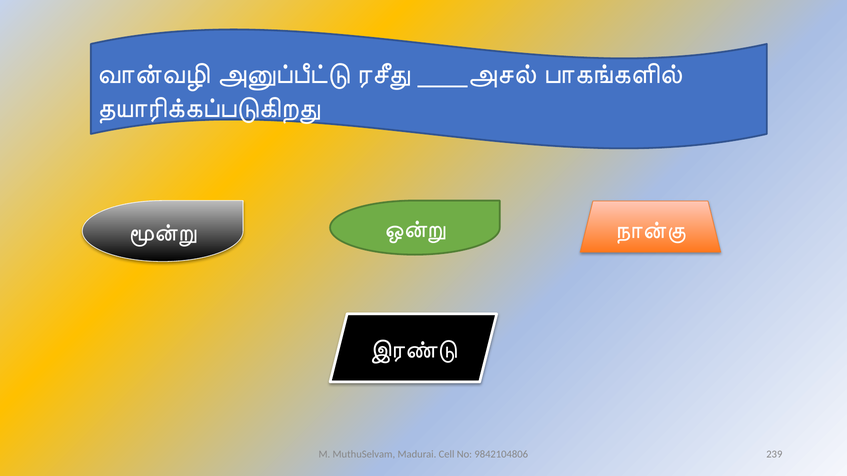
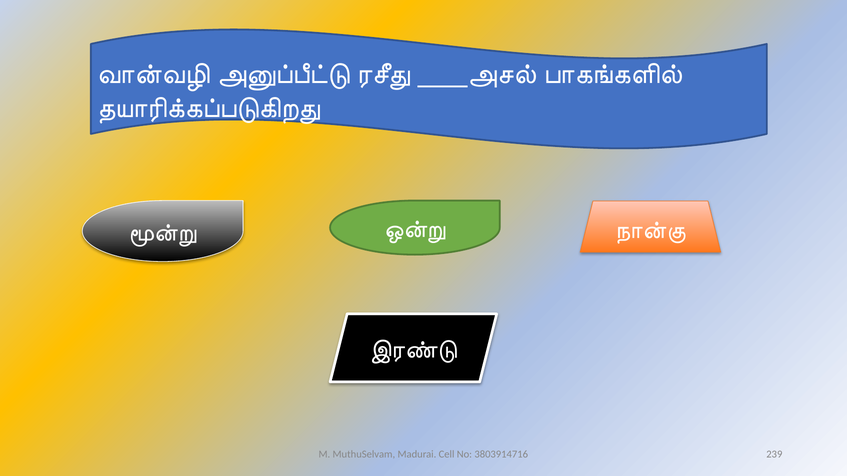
9842104806: 9842104806 -> 3803914716 (501, 455)
